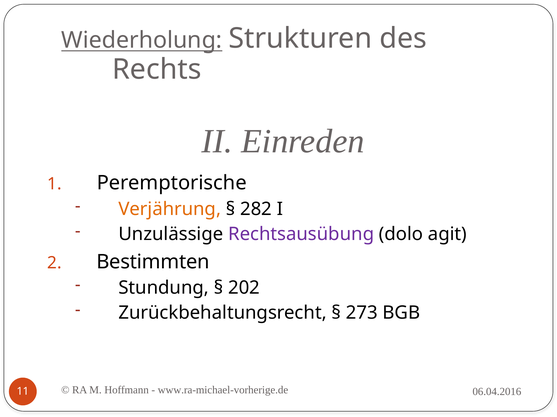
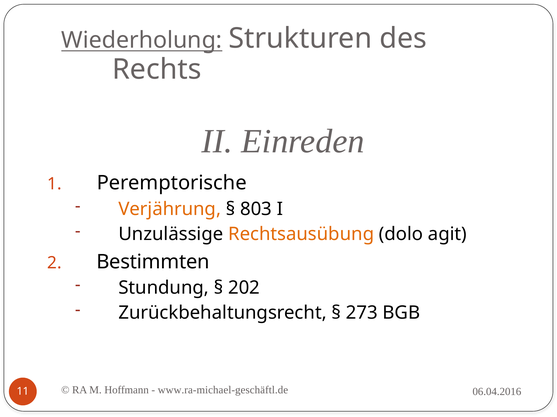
282: 282 -> 803 (256, 209)
Rechtsausübung colour: purple -> orange (301, 234)
www.ra-michael-vorherige.de: www.ra-michael-vorherige.de -> www.ra-michael-geschäftl.de (223, 391)
